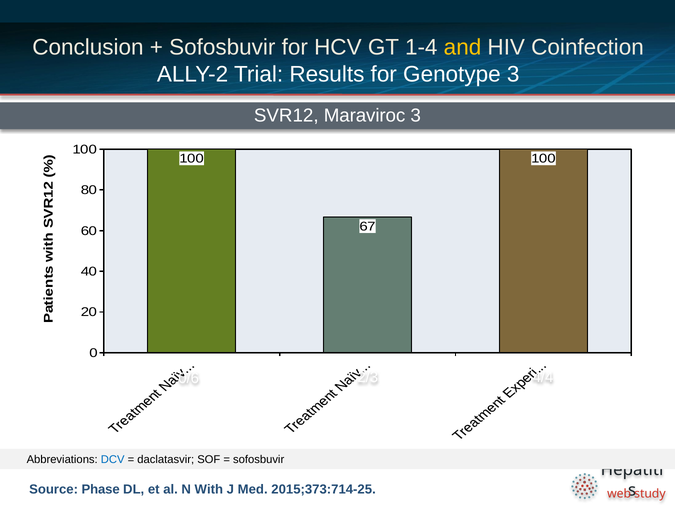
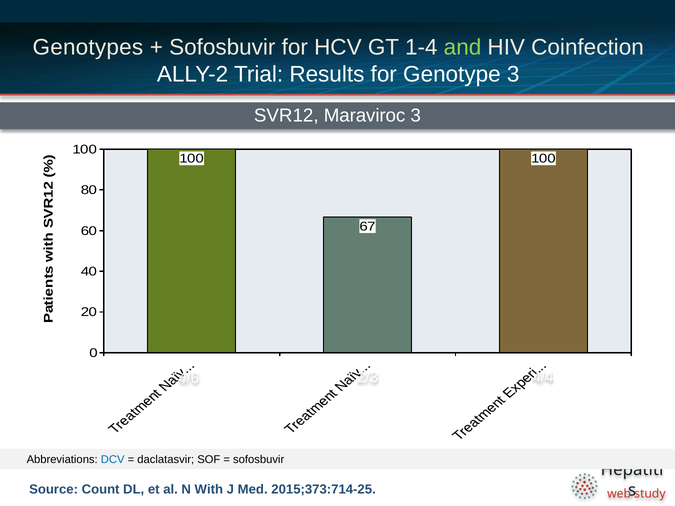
Conclusion: Conclusion -> Genotypes (88, 47)
and colour: yellow -> light green (463, 47)
0/6: 0/6 -> 4/6 (189, 379)
Phase: Phase -> Count (101, 490)
